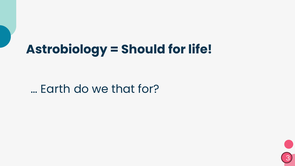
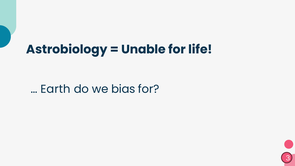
Should: Should -> Unable (143, 49)
that: that -> bias (123, 89)
